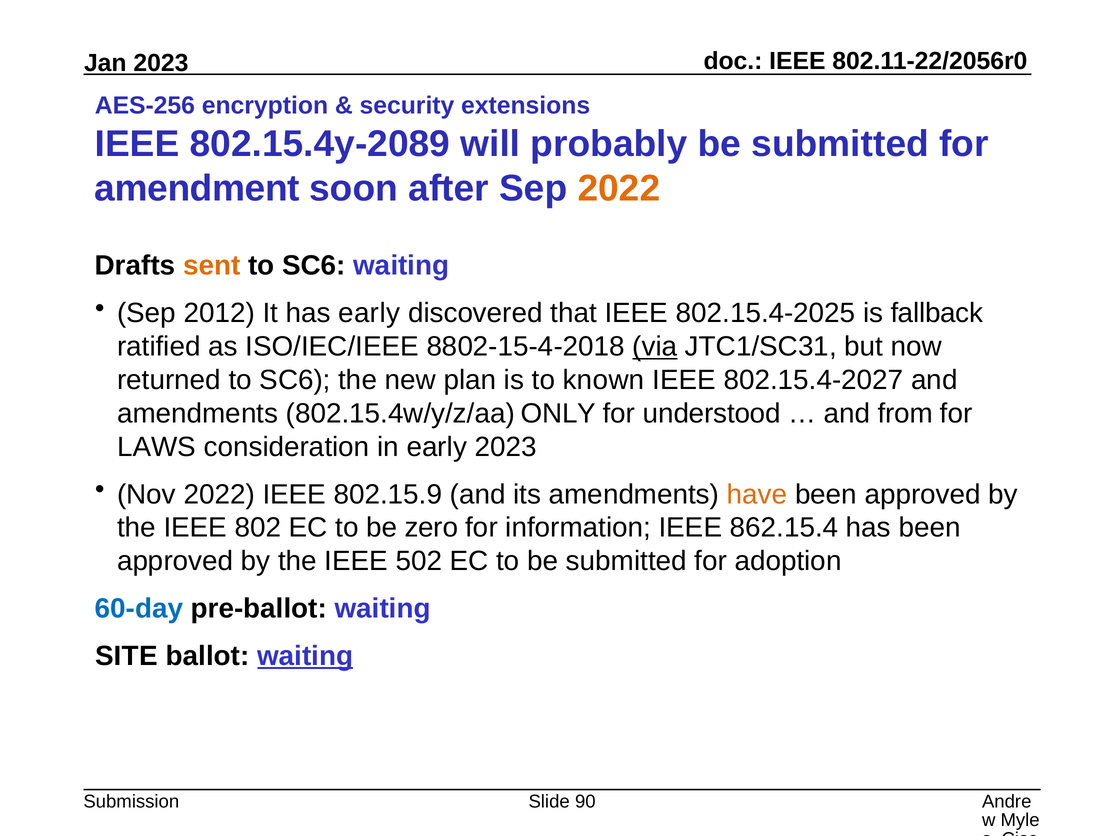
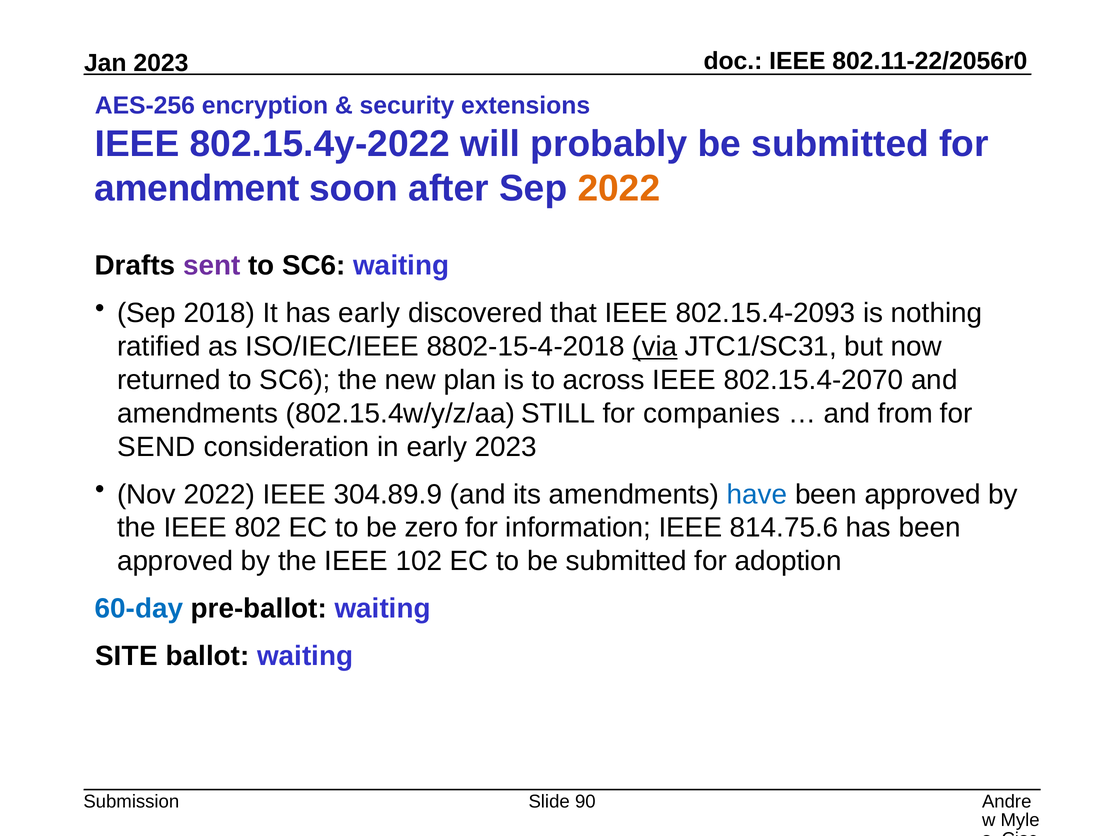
802.15.4y-2089: 802.15.4y-2089 -> 802.15.4y-2022 (320, 144)
sent colour: orange -> purple (212, 266)
2012: 2012 -> 2018 (219, 313)
802.15.4-2025: 802.15.4-2025 -> 802.15.4-2093 (766, 313)
fallback: fallback -> nothing (937, 313)
known: known -> across (604, 380)
802.15.4-2027: 802.15.4-2027 -> 802.15.4-2070 (814, 380)
ONLY: ONLY -> STILL (558, 414)
understood: understood -> companies (712, 414)
LAWS: LAWS -> SEND (156, 447)
802.15.9: 802.15.9 -> 304.89.9 (388, 494)
have colour: orange -> blue (757, 494)
862.15.4: 862.15.4 -> 814.75.6 (784, 528)
502: 502 -> 102 (419, 561)
waiting underline: present -> none (305, 656)
